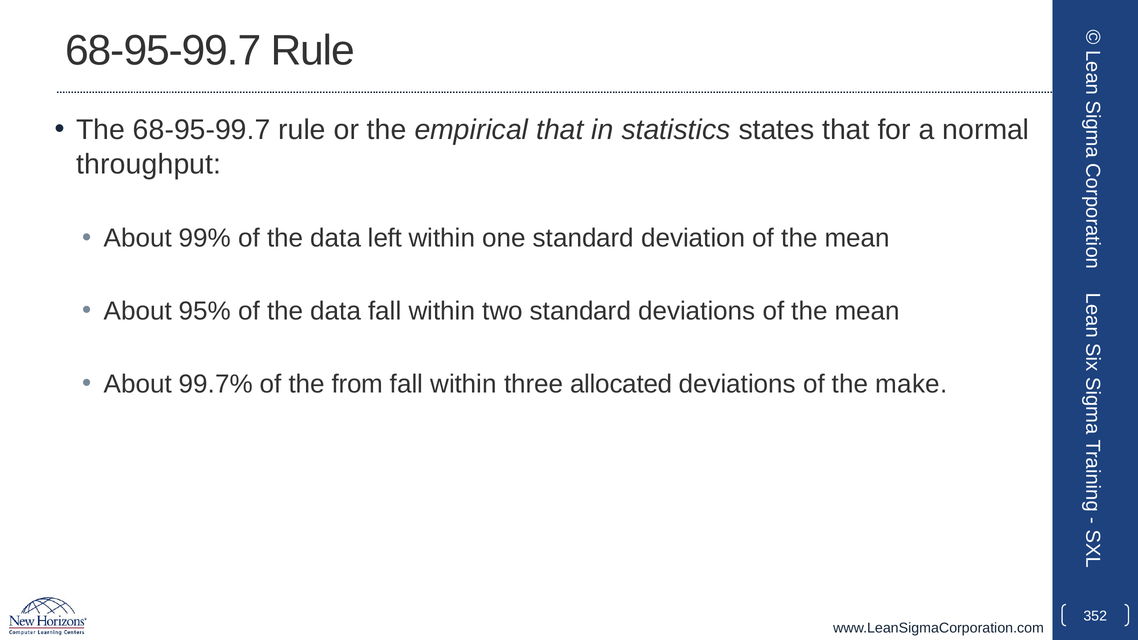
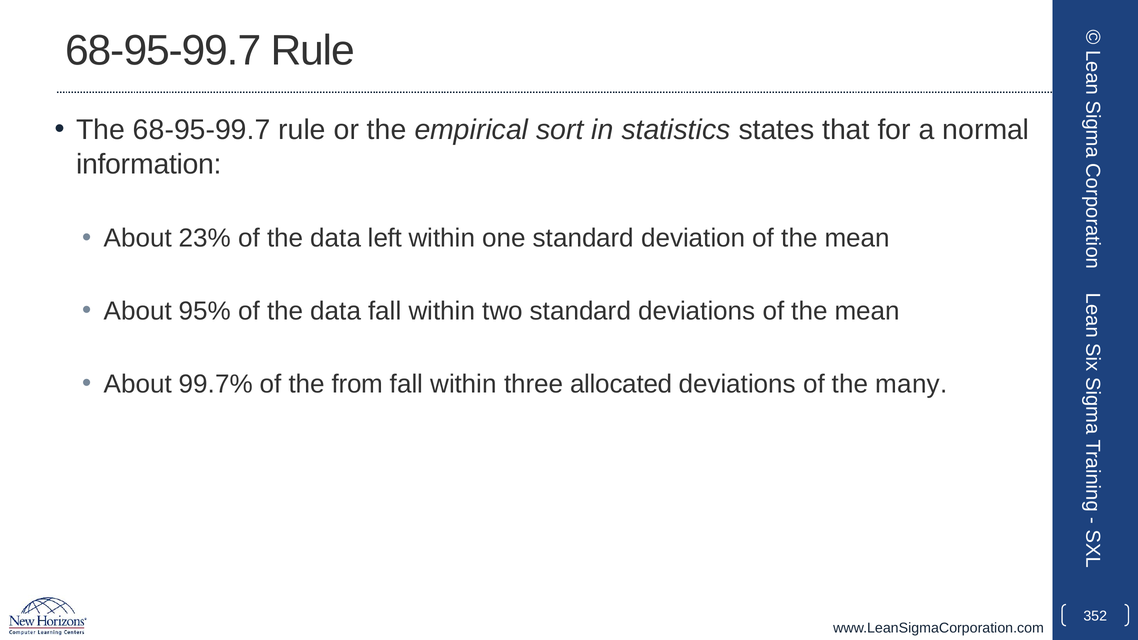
empirical that: that -> sort (560, 130)
throughput: throughput -> information (149, 164)
99%: 99% -> 23% (205, 238)
make: make -> many (911, 384)
